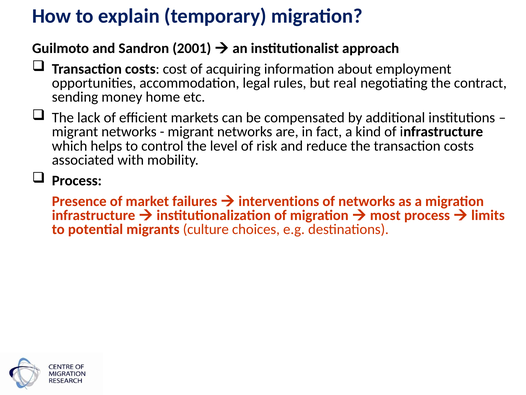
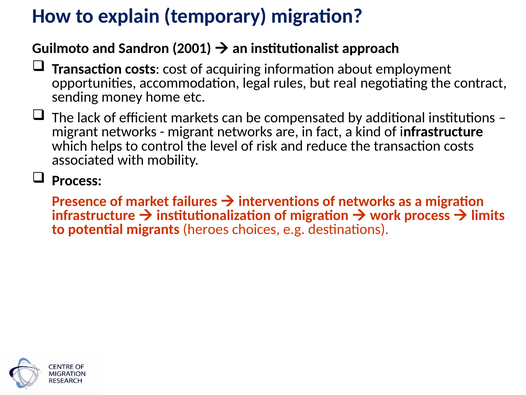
most: most -> work (385, 215)
culture: culture -> heroes (206, 229)
